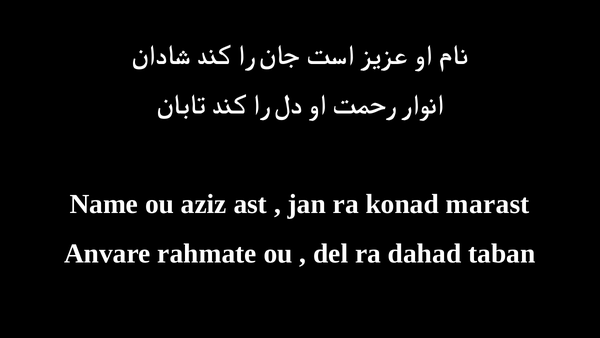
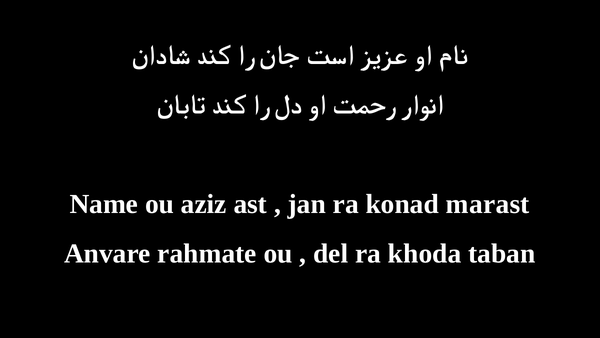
dahad: dahad -> khoda (425, 253)
